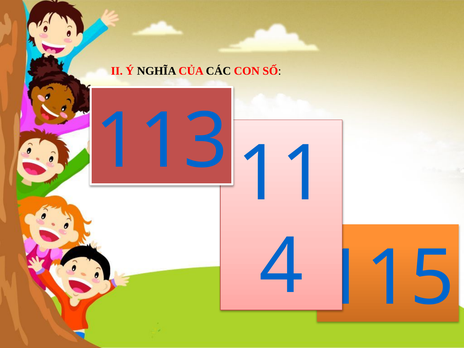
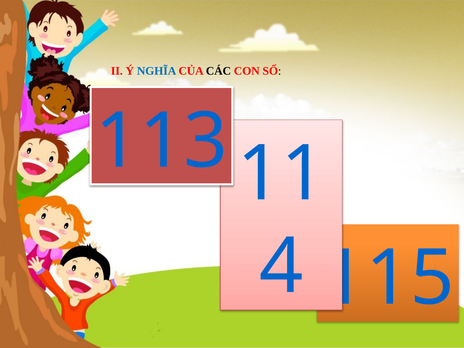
NGHĨA colour: black -> blue (157, 71)
